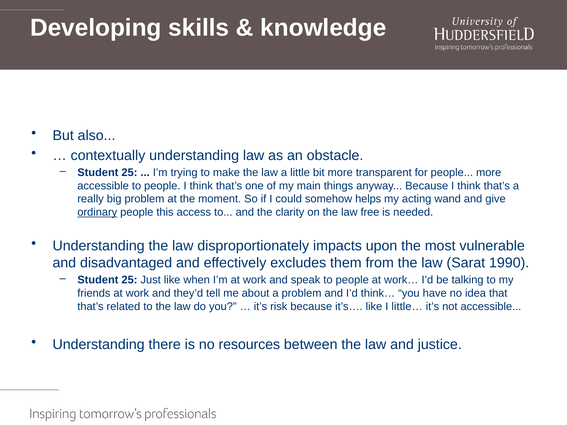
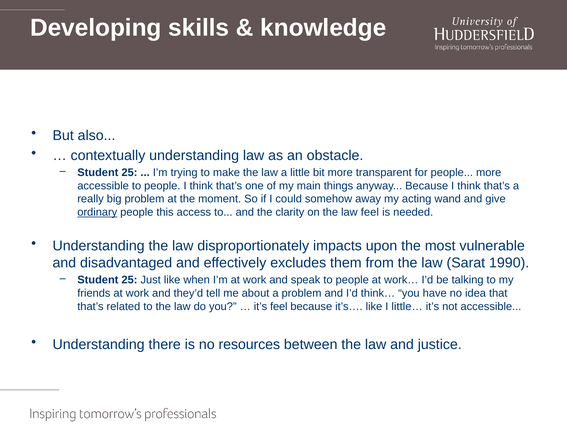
helps: helps -> away (368, 199)
law free: free -> feel (370, 212)
it’s risk: risk -> feel (279, 307)
